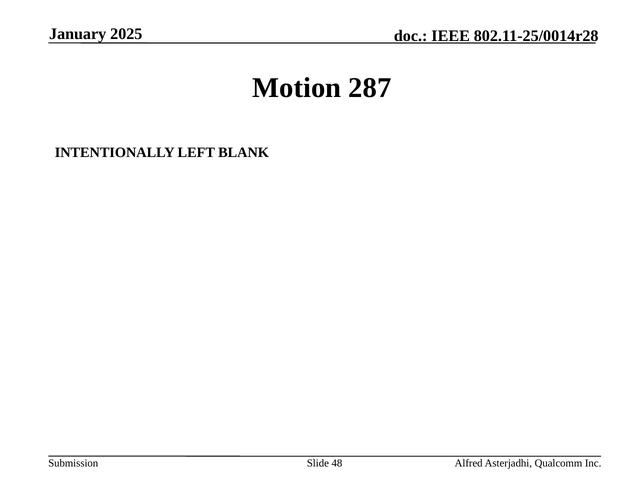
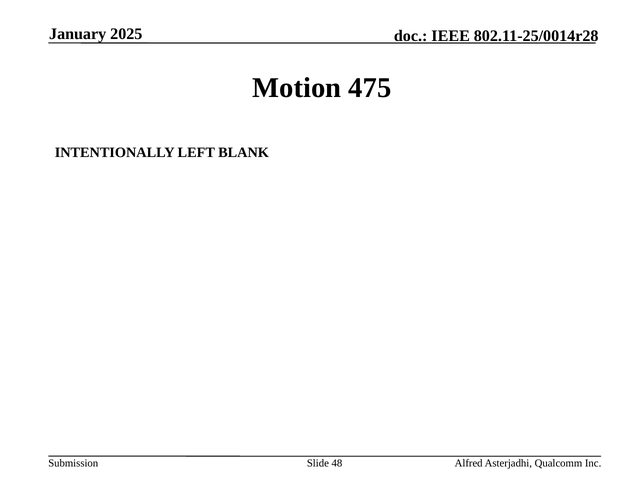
287: 287 -> 475 (370, 88)
